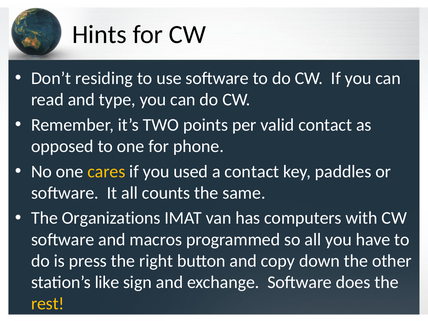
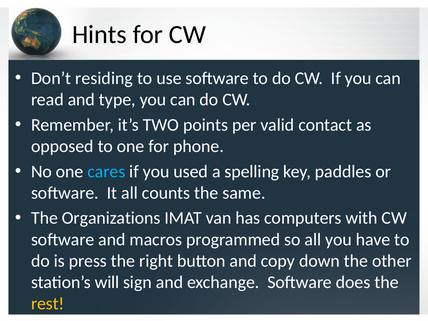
cares colour: yellow -> light blue (106, 172)
a contact: contact -> spelling (252, 172)
like: like -> will (107, 282)
